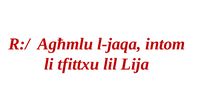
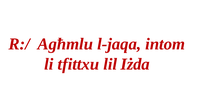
Lija: Lija -> Iżda (135, 64)
